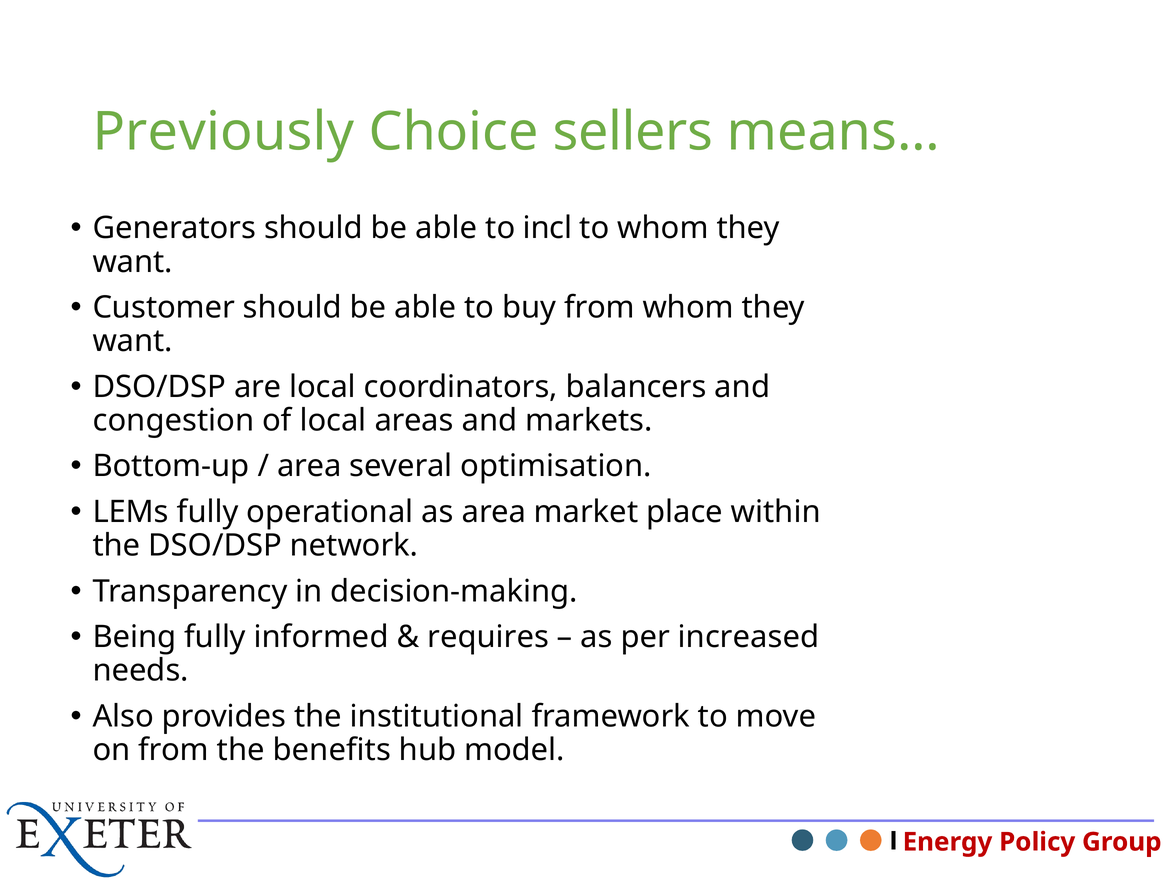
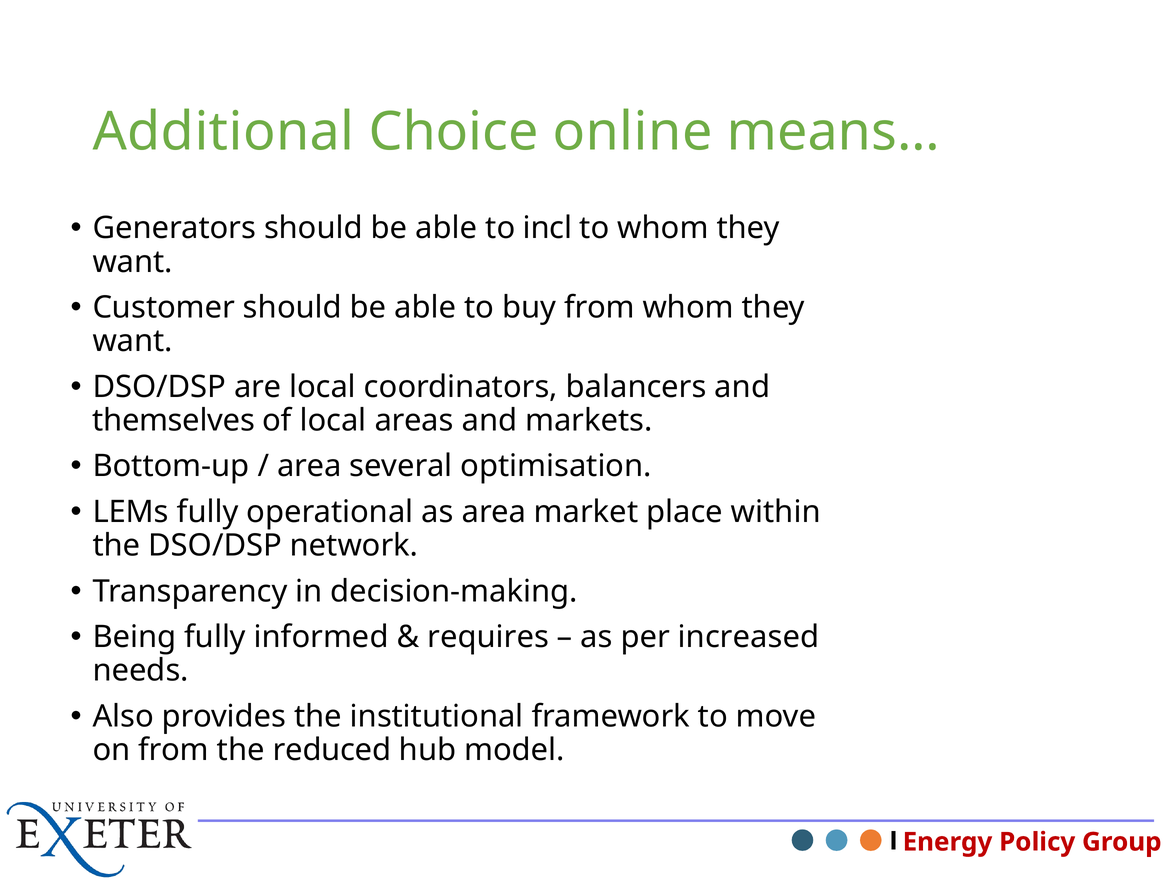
Previously: Previously -> Additional (223, 132)
sellers: sellers -> online (633, 132)
congestion: congestion -> themselves (174, 420)
benefits: benefits -> reduced (332, 750)
